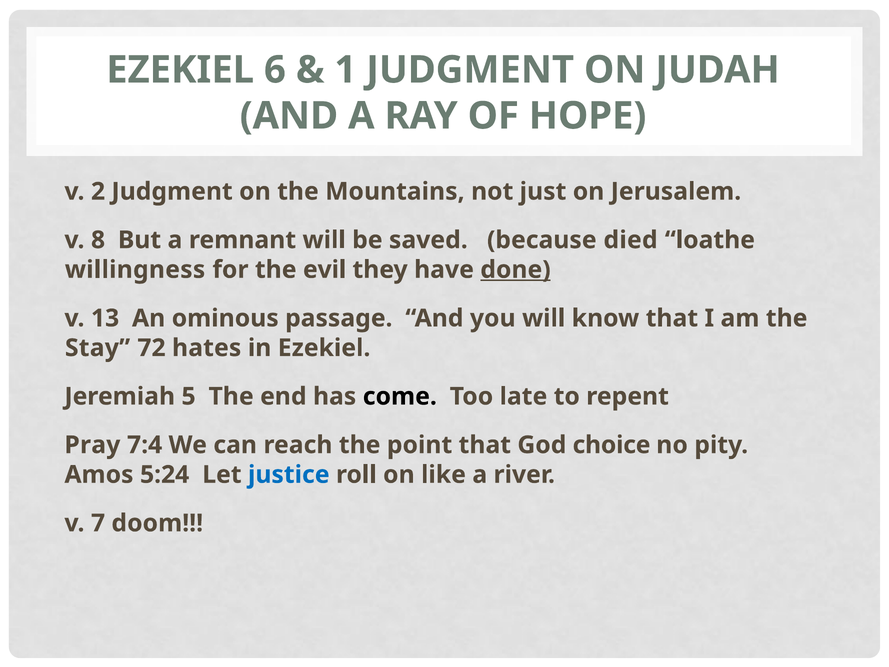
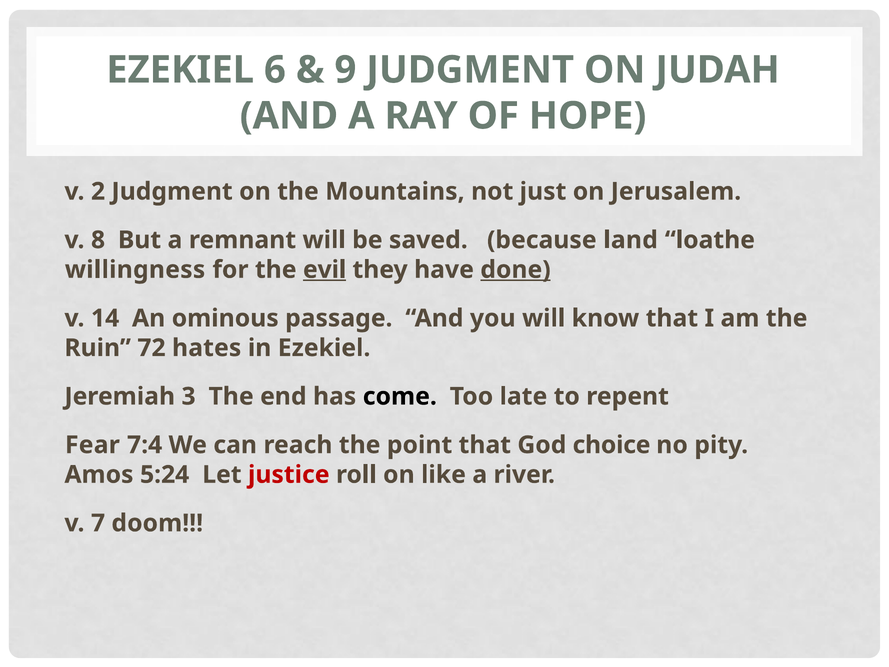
1: 1 -> 9 (345, 70)
died: died -> land (631, 240)
evil underline: none -> present (325, 270)
13: 13 -> 14 (105, 318)
Stay: Stay -> Ruin (98, 348)
5: 5 -> 3 (189, 396)
Pray: Pray -> Fear (92, 445)
justice colour: blue -> red (289, 474)
